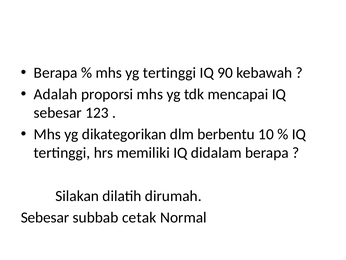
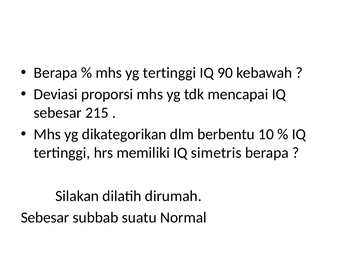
Adalah: Adalah -> Deviasi (56, 94)
123: 123 -> 215 (97, 113)
didalam: didalam -> simetris (216, 153)
cetak: cetak -> suatu (139, 217)
